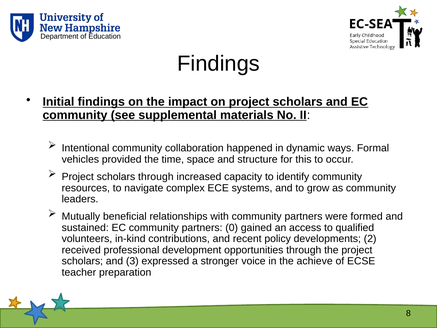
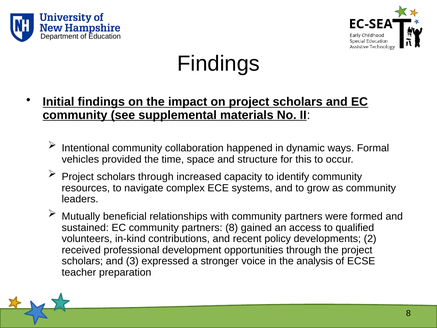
partners 0: 0 -> 8 (232, 228)
achieve: achieve -> analysis (315, 261)
